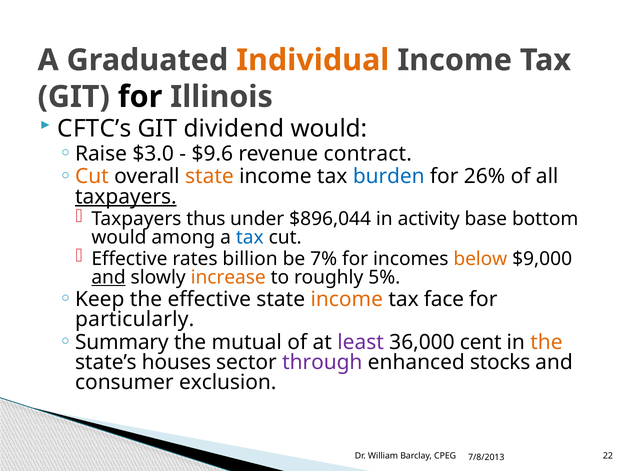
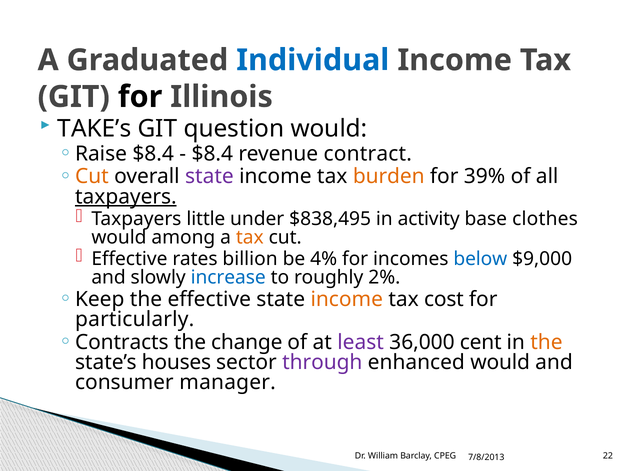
Individual colour: orange -> blue (313, 60)
CFTC’s: CFTC’s -> TAKE’s (94, 129)
dividend: dividend -> question (234, 129)
Raise $3.0: $3.0 -> $8.4 (153, 154)
$9.6: $9.6 -> $8.4 (212, 154)
state colour: orange -> purple (209, 177)
burden colour: blue -> orange (389, 177)
26%: 26% -> 39% (485, 177)
thus: thus -> little (206, 219)
$896,044: $896,044 -> $838,495 (330, 219)
bottom: bottom -> clothes (545, 219)
tax colour: blue -> orange (250, 237)
7%: 7% -> 4% (324, 259)
below colour: orange -> blue (480, 259)
and underline: present -> none (109, 277)
increase colour: orange -> blue (228, 277)
5%: 5% -> 2% (384, 277)
face: face -> cost (444, 299)
Summary: Summary -> Contracts (122, 342)
mutual: mutual -> change (247, 342)
enhanced stocks: stocks -> would (500, 362)
exclusion: exclusion -> manager (228, 382)
